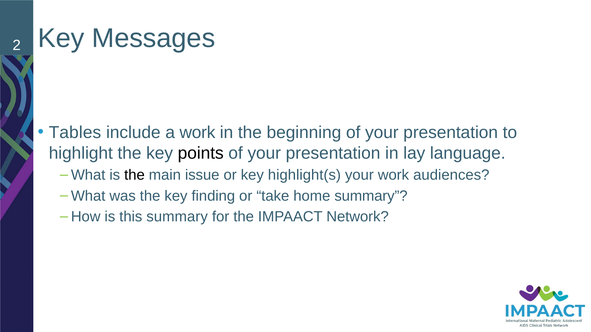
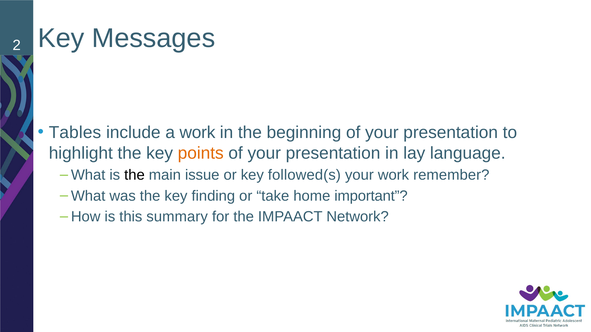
points colour: black -> orange (201, 153)
highlight(s: highlight(s -> followed(s (304, 175)
audiences: audiences -> remember (451, 175)
home summary: summary -> important (371, 196)
